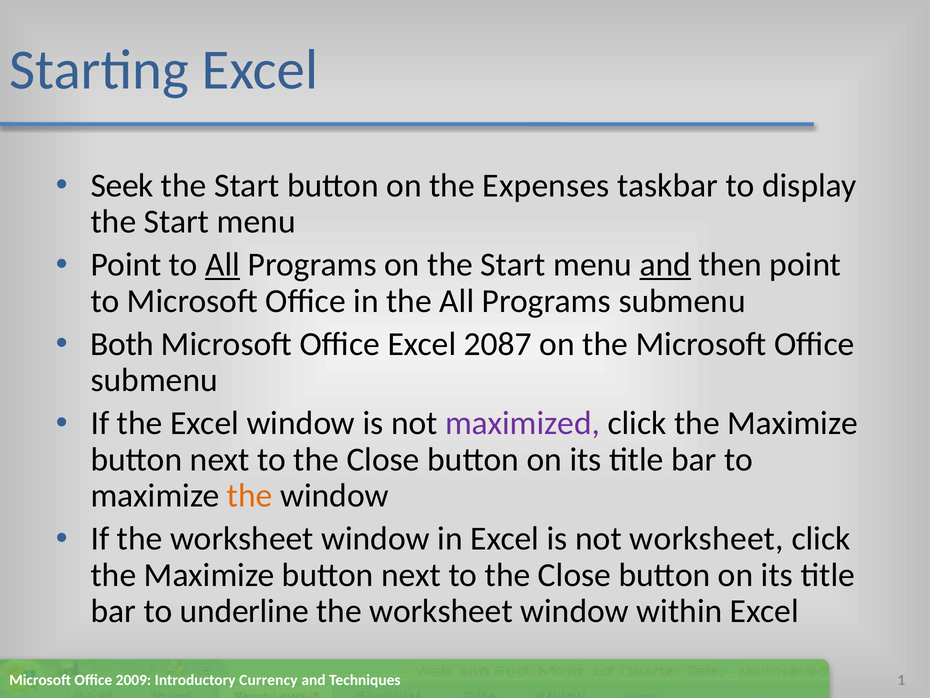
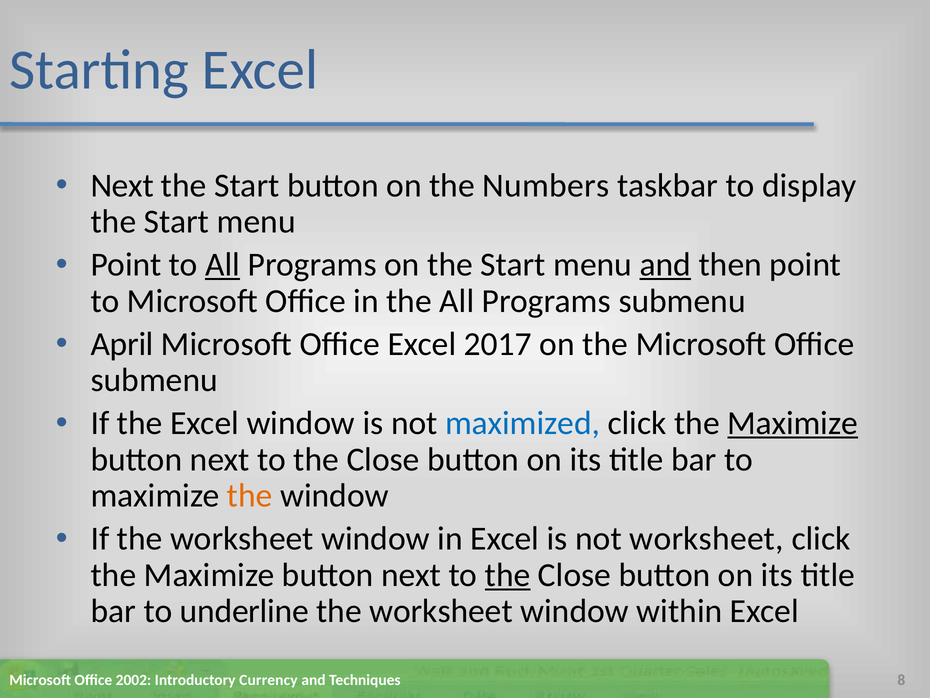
Seek: Seek -> Next (122, 185)
Expenses: Expenses -> Numbers (546, 185)
Both: Both -> April (122, 344)
2087: 2087 -> 2017 (498, 344)
maximized colour: purple -> blue (523, 423)
Maximize underline: none -> present (793, 423)
the underline: none -> present (508, 575)
2009: 2009 -> 2002 (133, 680)
1: 1 -> 8 (901, 680)
